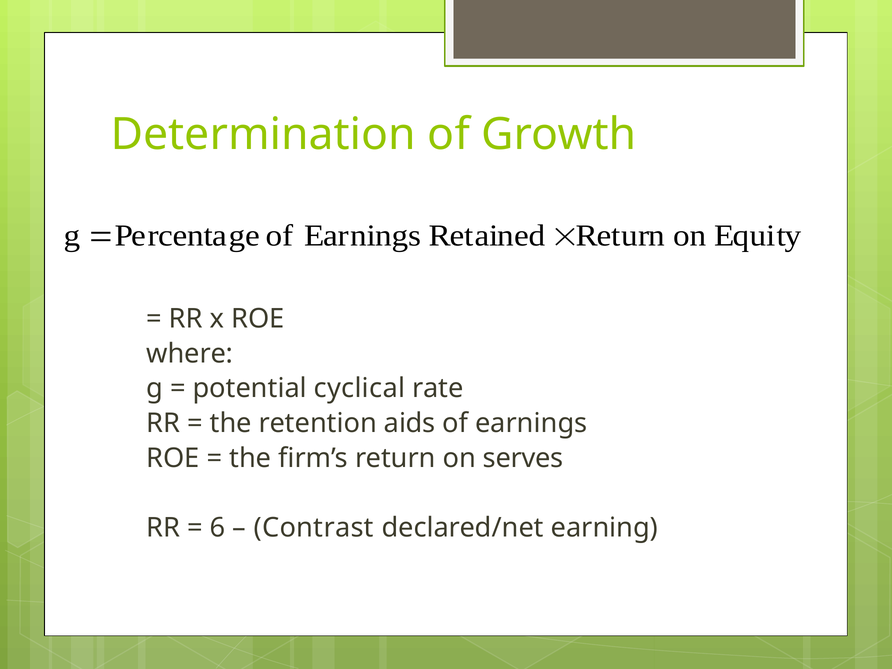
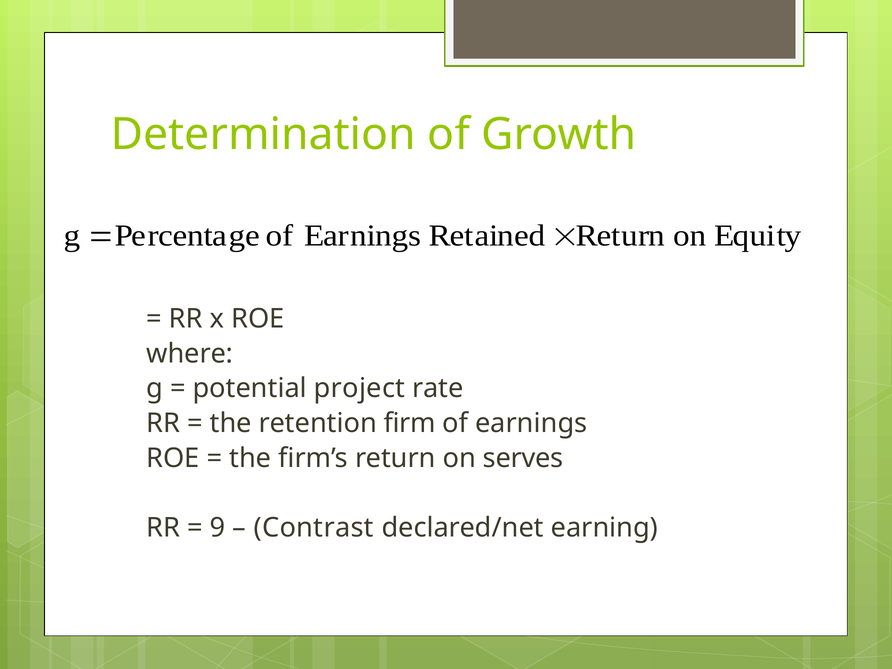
cyclical: cyclical -> project (360, 388)
aids: aids -> firm (410, 423)
6: 6 -> 9 (218, 528)
